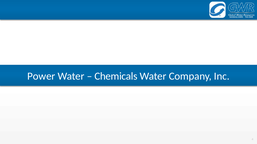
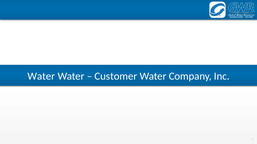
Power: Power -> Water (41, 76)
Chemicals: Chemicals -> Customer (116, 76)
